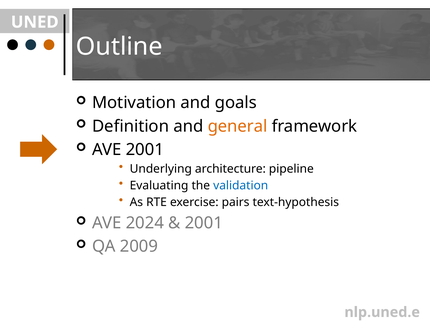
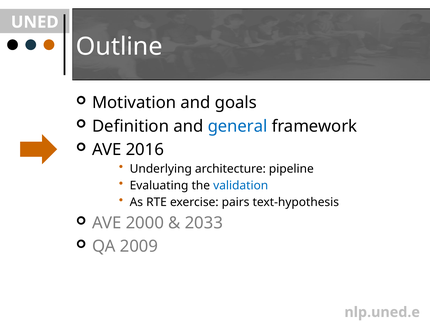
general colour: orange -> blue (238, 126)
AVE 2001: 2001 -> 2016 (145, 150)
2024: 2024 -> 2000 (145, 223)
2001: 2001 -> 2033 (204, 223)
